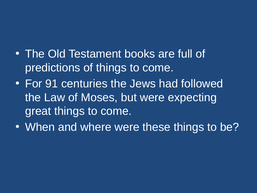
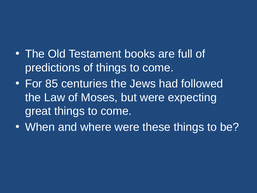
91: 91 -> 85 (52, 84)
